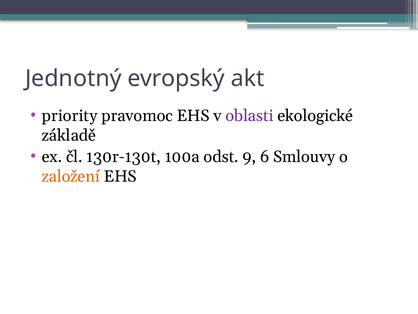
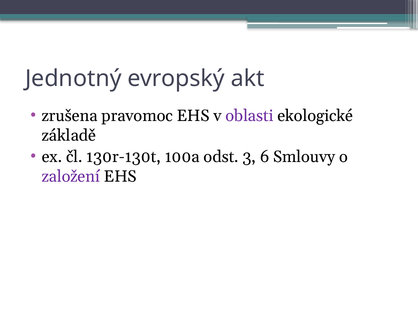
priority: priority -> zrušena (70, 116)
9: 9 -> 3 (249, 157)
založení colour: orange -> purple (71, 176)
